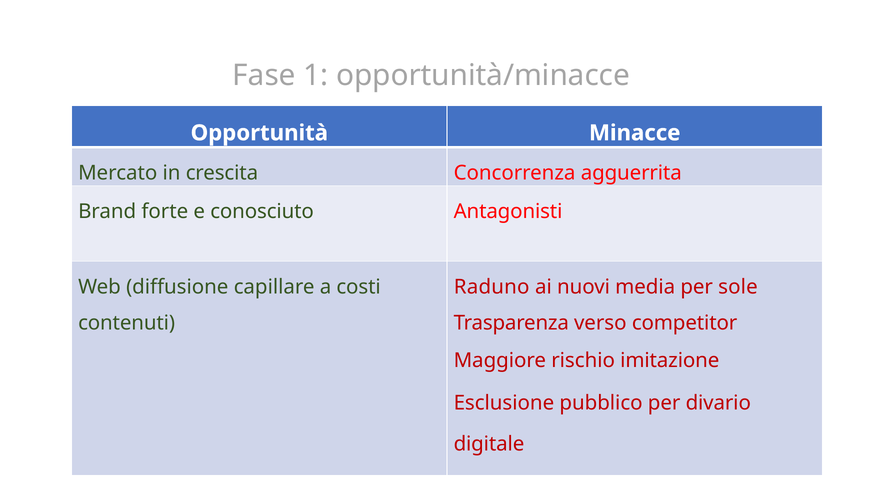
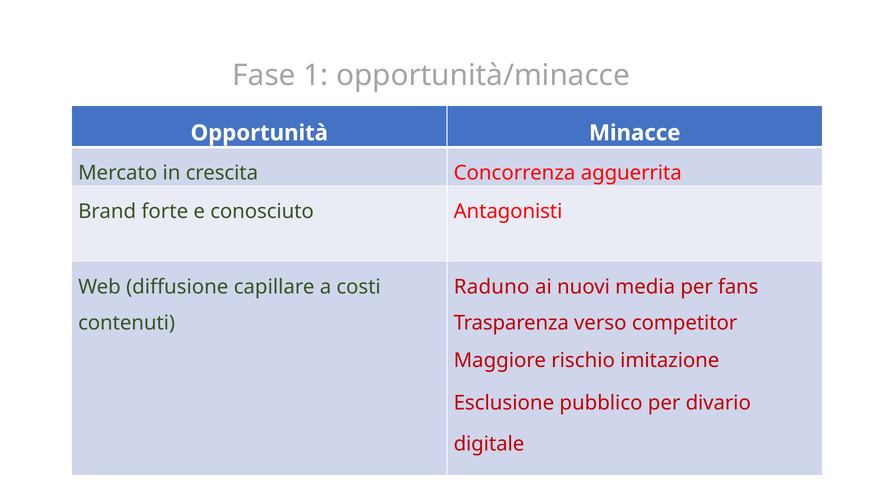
sole: sole -> fans (738, 287)
